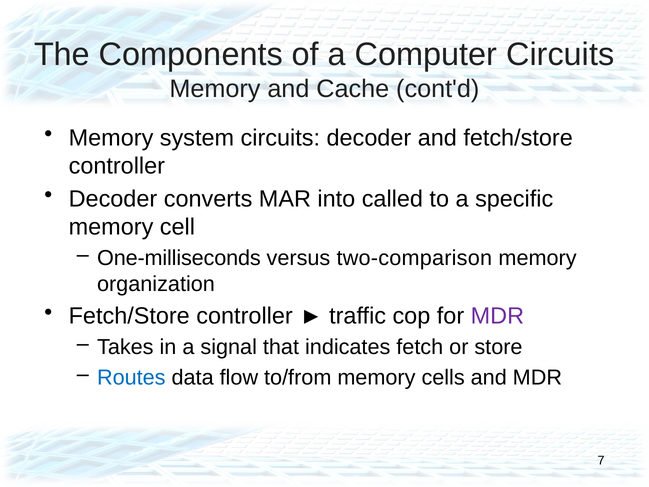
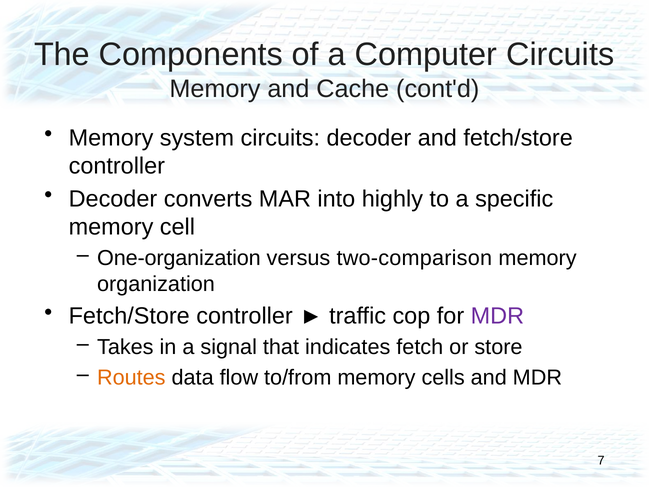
called: called -> highly (392, 199)
One-milliseconds: One-milliseconds -> One-organization (179, 258)
Routes colour: blue -> orange (131, 377)
